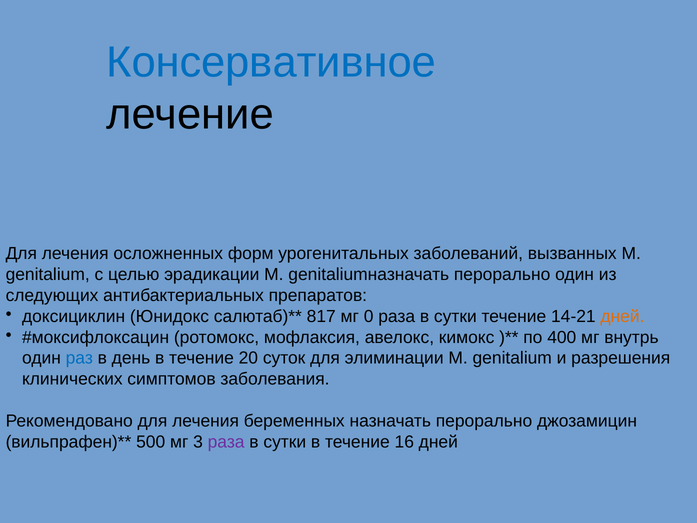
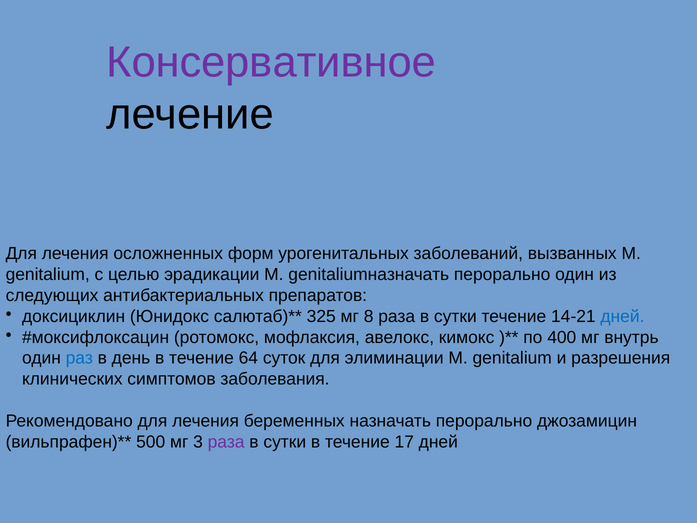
Консервативное colour: blue -> purple (271, 62)
817: 817 -> 325 (321, 316)
0: 0 -> 8 (369, 316)
дней colour: orange -> blue (622, 316)
20: 20 -> 64 (248, 358)
16: 16 -> 17 (404, 442)
